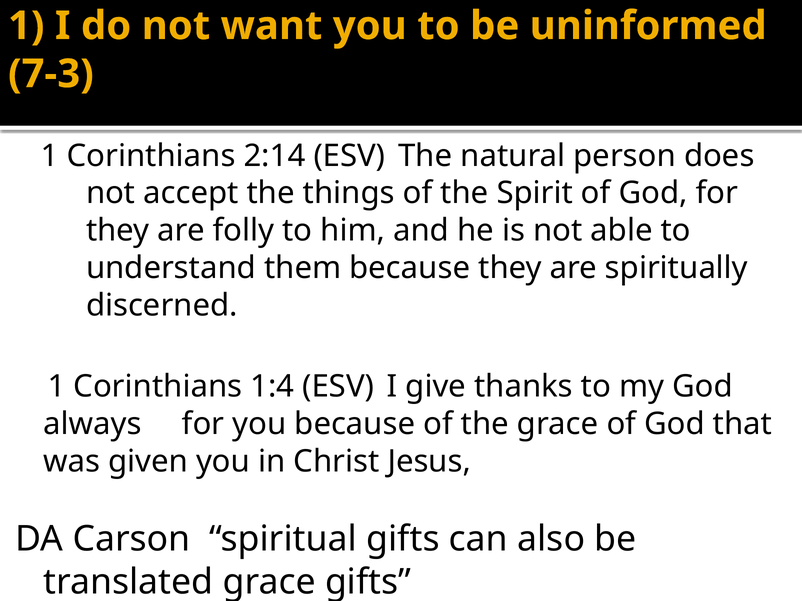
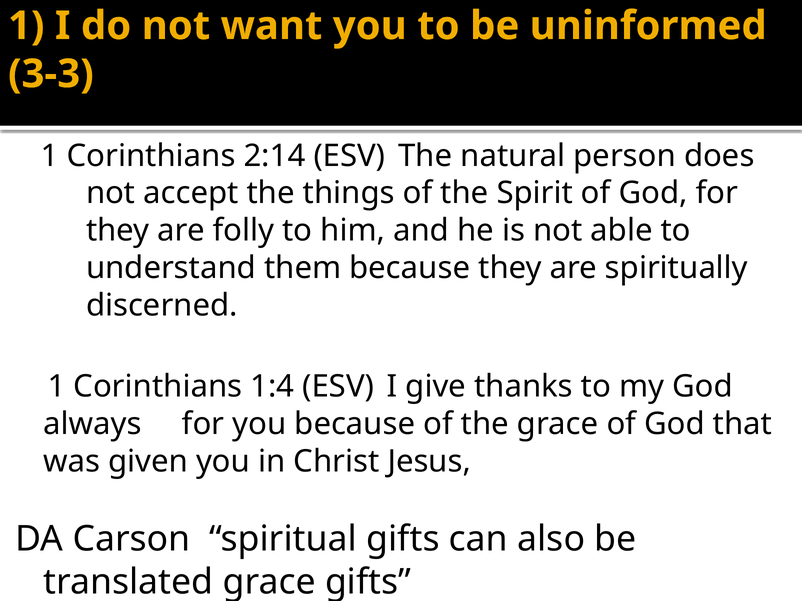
7-3: 7-3 -> 3-3 (51, 74)
